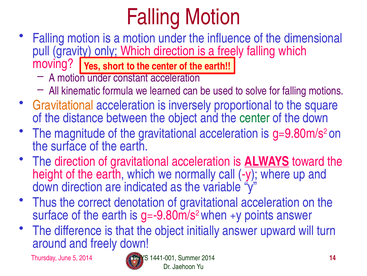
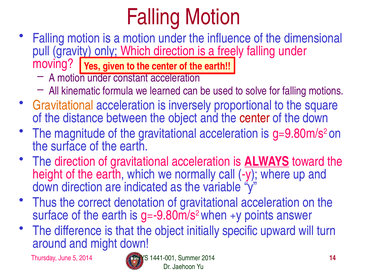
falling which: which -> under (293, 51)
short: short -> given (114, 66)
center colour: green -> red (255, 118)
initially answer: answer -> specific (240, 230)
and freely: freely -> might (104, 243)
